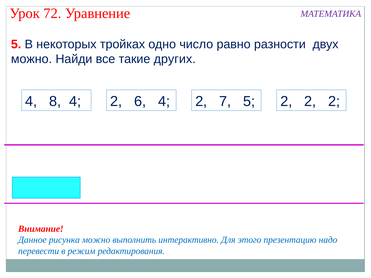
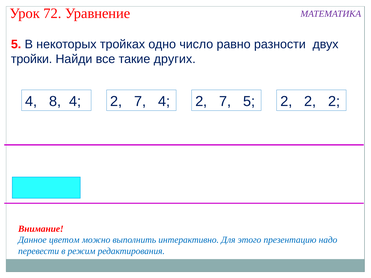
можно: можно -> тройки (32, 59)
8 4 2 6: 6 -> 7 (140, 101)
рисунка: рисунка -> цветом (64, 240)
